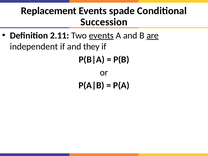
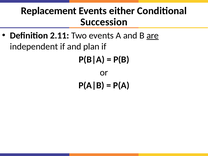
spade: spade -> either (122, 11)
events underline: present -> none (101, 36)
they: they -> plan (91, 47)
